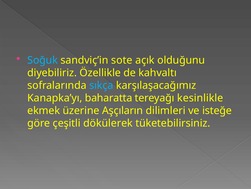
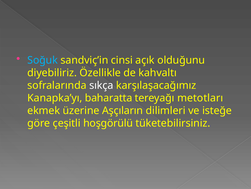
sote: sote -> cinsi (122, 60)
sıkça colour: light blue -> white (101, 85)
kesinlikle: kesinlikle -> metotları (200, 98)
dökülerek: dökülerek -> hoşgörülü (108, 123)
